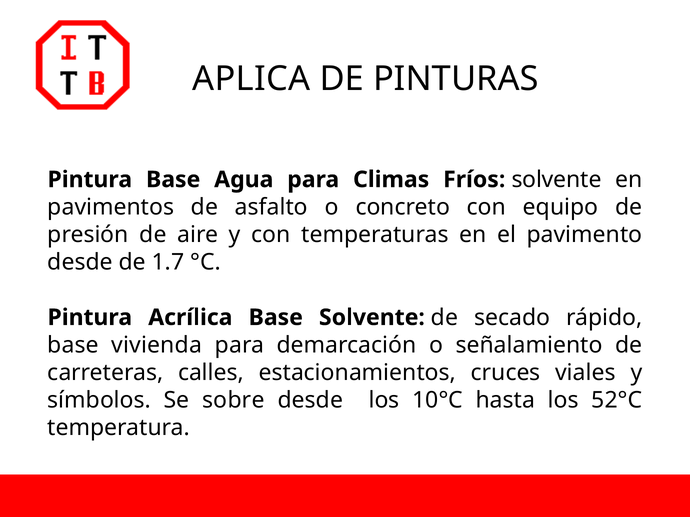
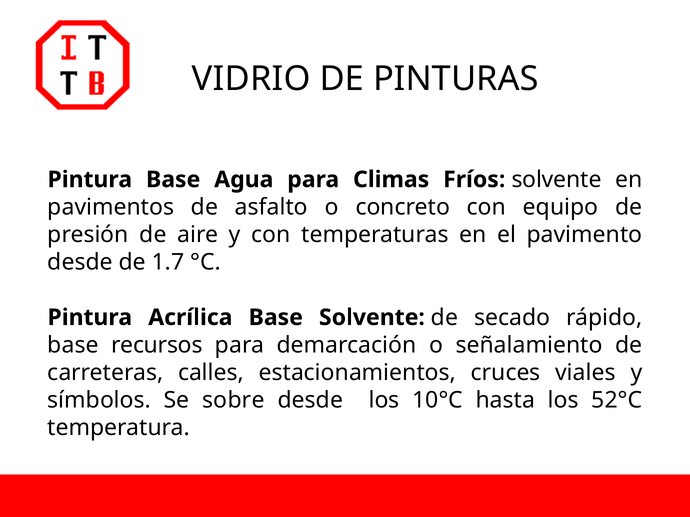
APLICA: APLICA -> VIDRIO (251, 79)
vivienda: vivienda -> recursos (157, 345)
